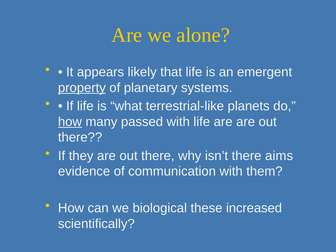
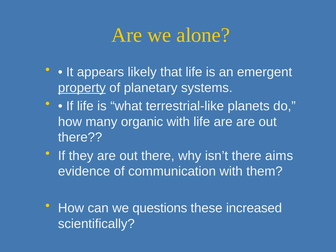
how underline: present -> none (70, 122)
passed: passed -> organic (142, 122)
biological: biological -> questions (160, 208)
